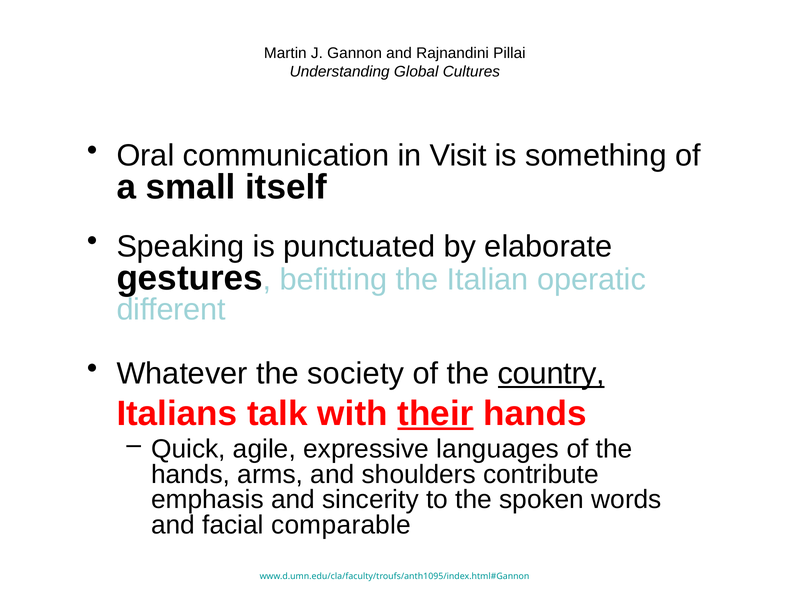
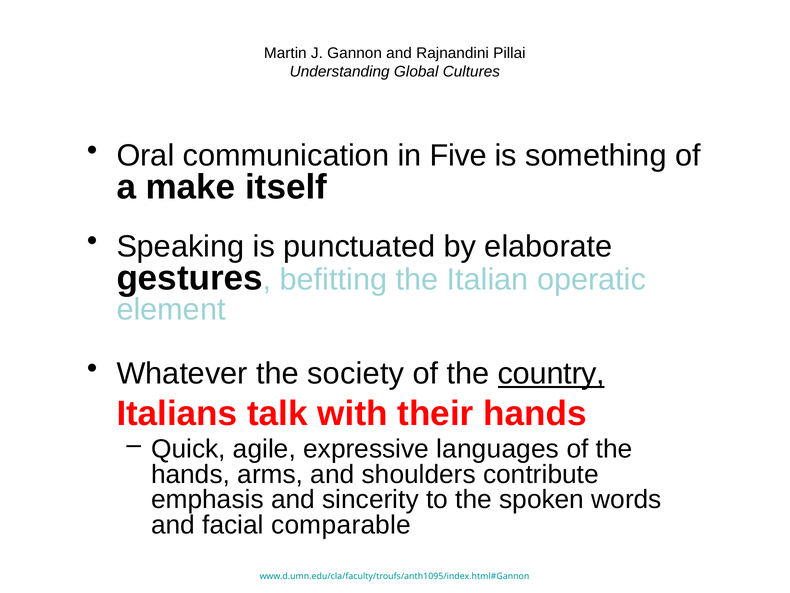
Visit: Visit -> Five (458, 156)
small: small -> make (191, 187)
different: different -> element (171, 309)
their underline: present -> none (435, 413)
